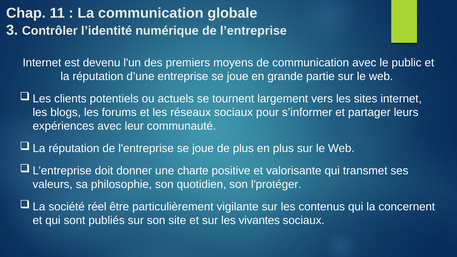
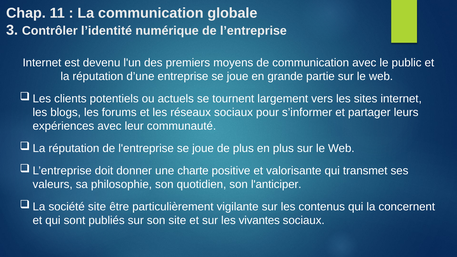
l'protéger: l'protéger -> l'anticiper (276, 184)
société réel: réel -> site (97, 207)
